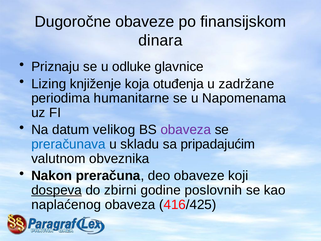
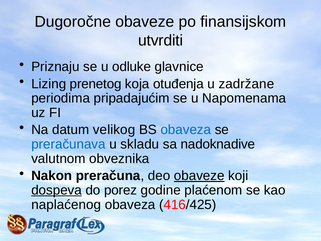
dinara: dinara -> utvrditi (161, 40)
knjiženje: knjiženje -> prenetog (96, 84)
humanitarne: humanitarne -> pripadajućim (132, 98)
obaveza colour: purple -> blue (186, 130)
pripadajućim: pripadajućim -> nadoknadive (218, 144)
obaveze underline: none -> present (199, 176)
zbirni: zbirni -> porez (121, 190)
poslovnih: poslovnih -> plaćenom (213, 190)
